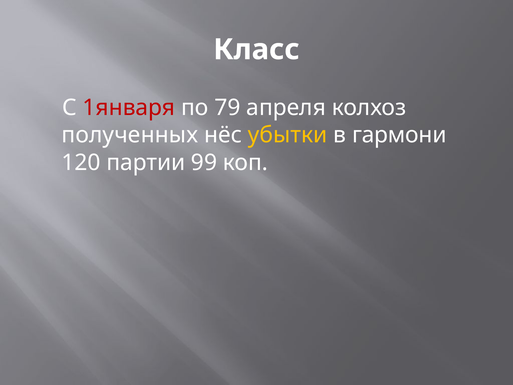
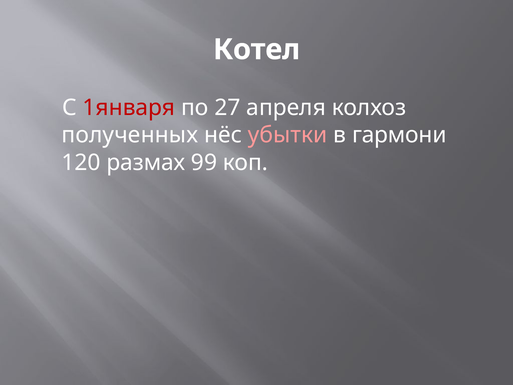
Класс: Класс -> Котел (257, 49)
79: 79 -> 27 (227, 108)
убытки colour: yellow -> pink (288, 135)
партии: партии -> размах (146, 162)
